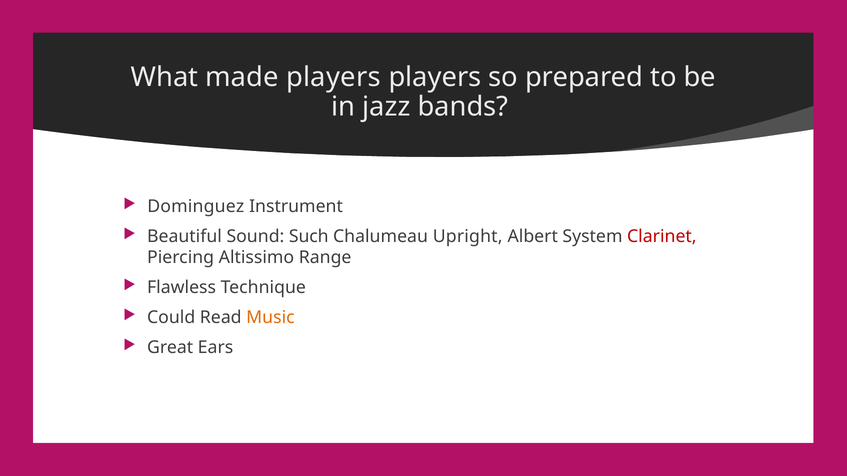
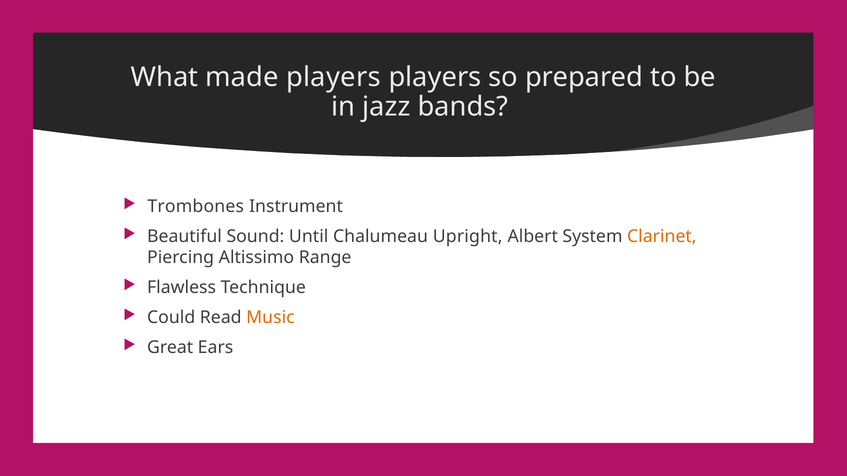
Dominguez: Dominguez -> Trombones (196, 207)
Such: Such -> Until (309, 237)
Clarinet colour: red -> orange (662, 237)
